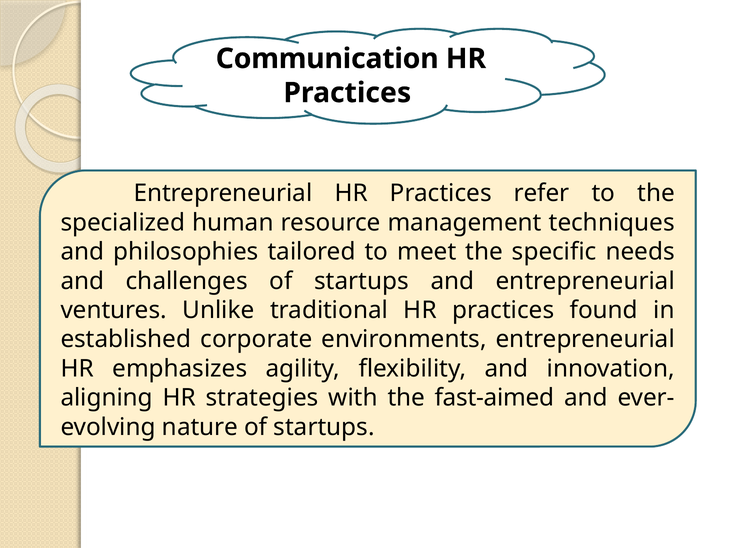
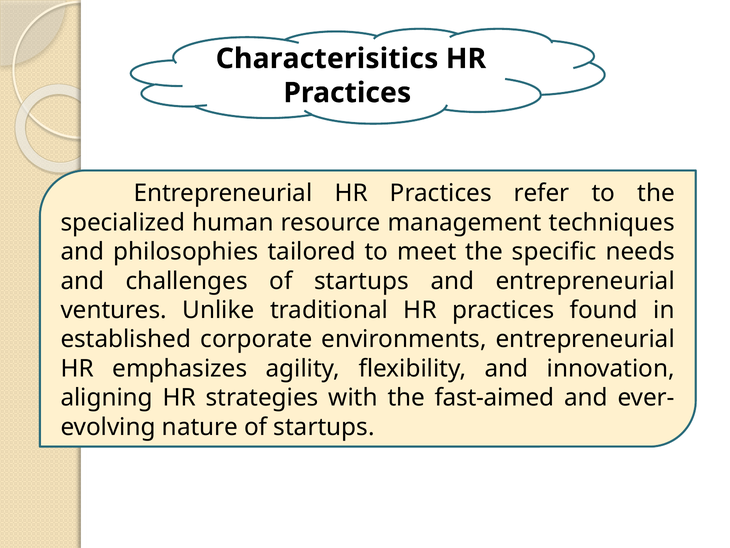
Communication: Communication -> Characterisitics (327, 59)
